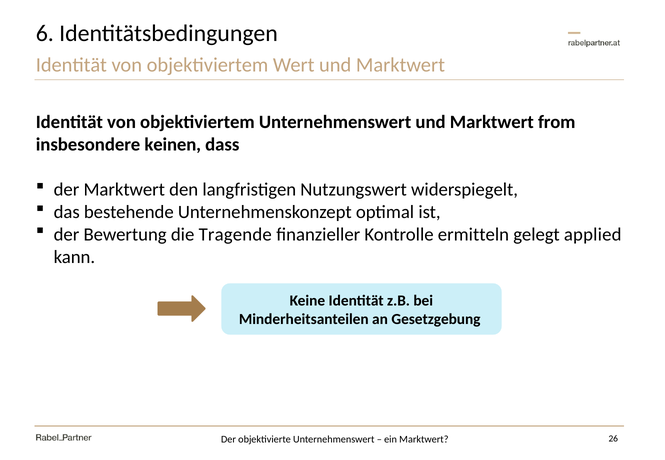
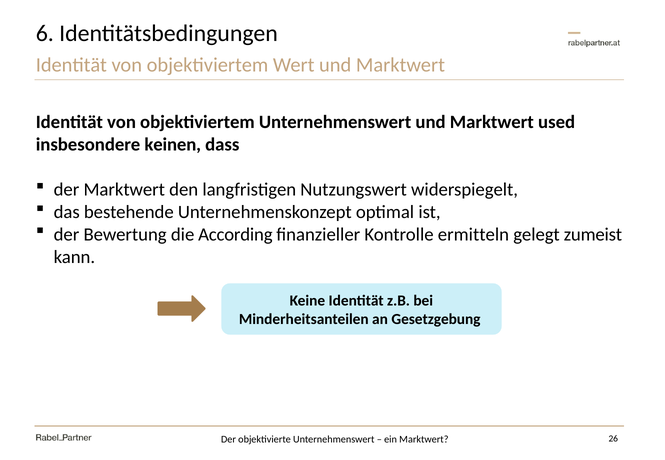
from: from -> used (557, 122)
Tragende: Tragende -> According (235, 235)
applied: applied -> zumeist (593, 235)
